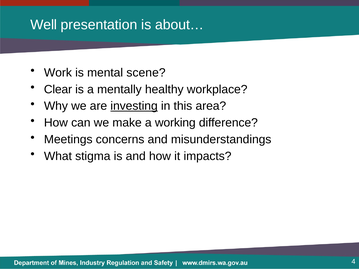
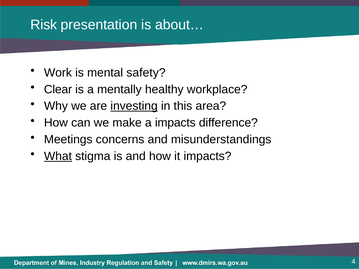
Well: Well -> Risk (44, 25)
scene: scene -> safety (146, 73)
a working: working -> impacts (175, 123)
What underline: none -> present (58, 156)
